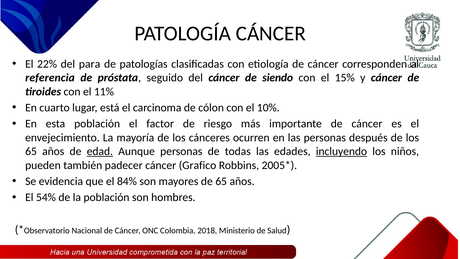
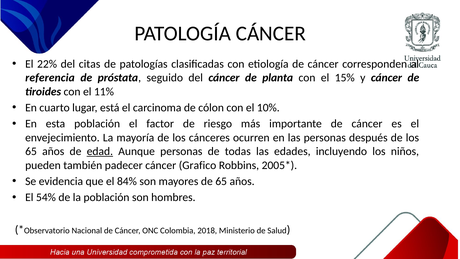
para: para -> citas (90, 64)
siendo: siendo -> planta (278, 78)
incluyendo underline: present -> none (341, 151)
